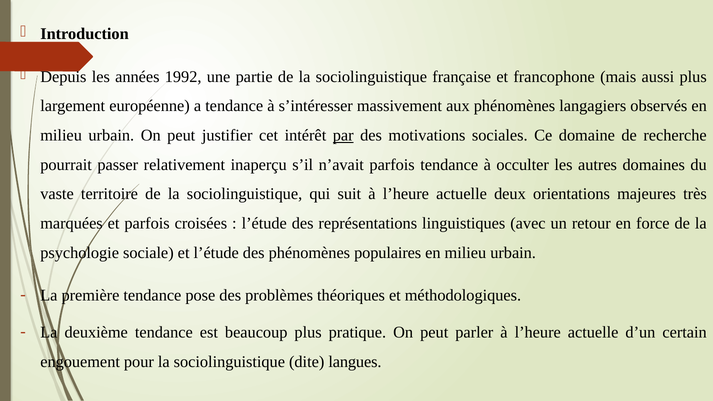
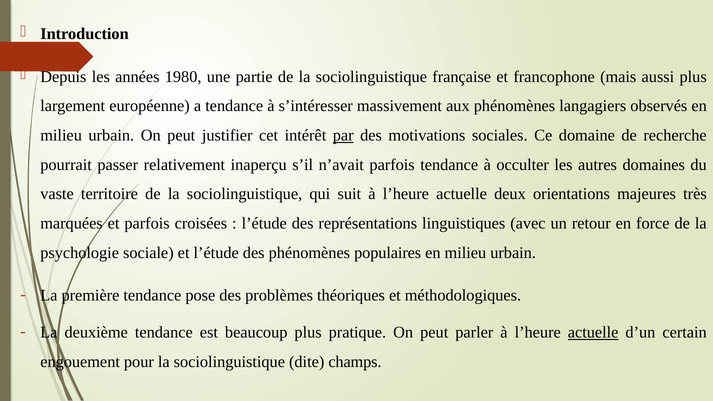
1992: 1992 -> 1980 (183, 77)
actuelle underline: none -> present (593, 332)
langues: langues -> champs (355, 362)
